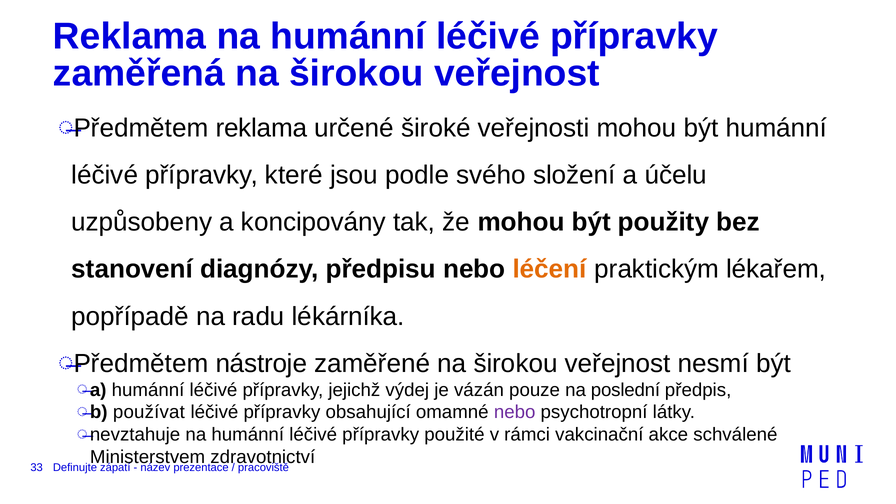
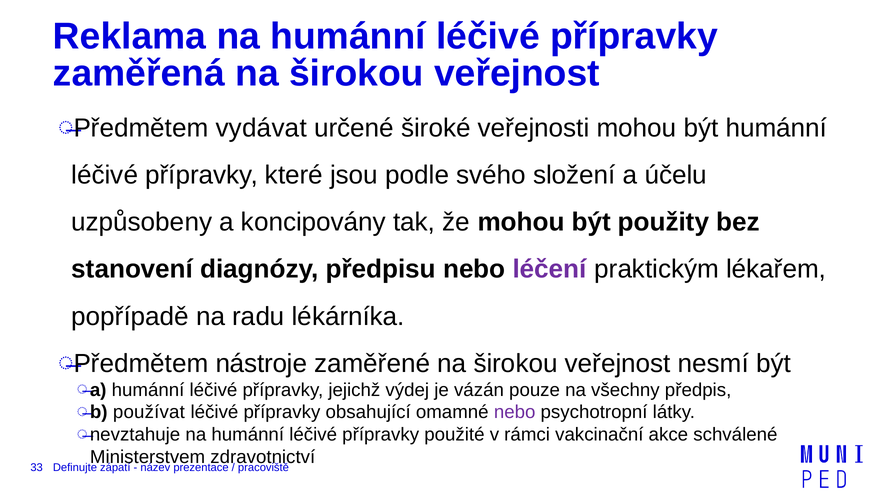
Předmětem reklama: reklama -> vydávat (261, 128)
léčení colour: orange -> purple (550, 269)
poslední: poslední -> všechny (625, 390)
